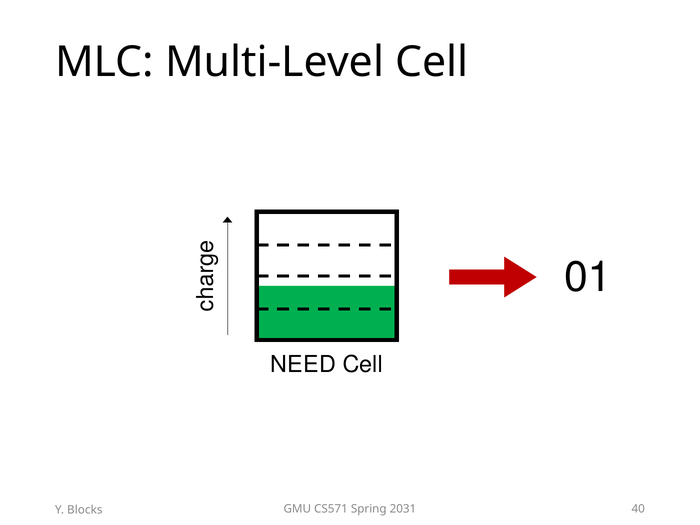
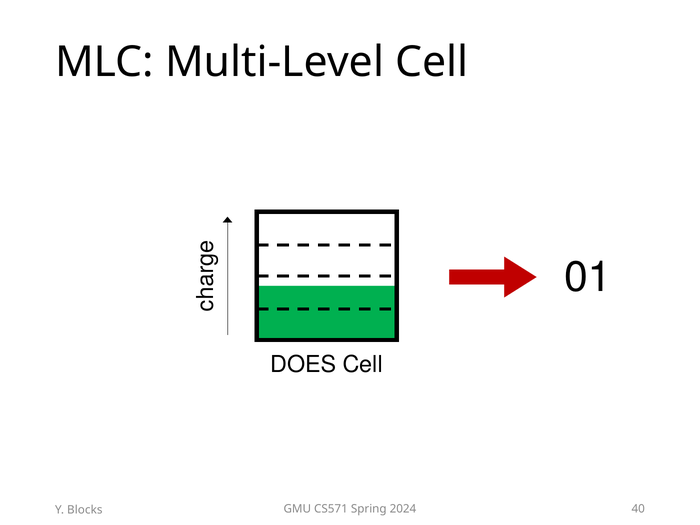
NEED: NEED -> DOES (303, 365)
2031: 2031 -> 2024 (403, 509)
